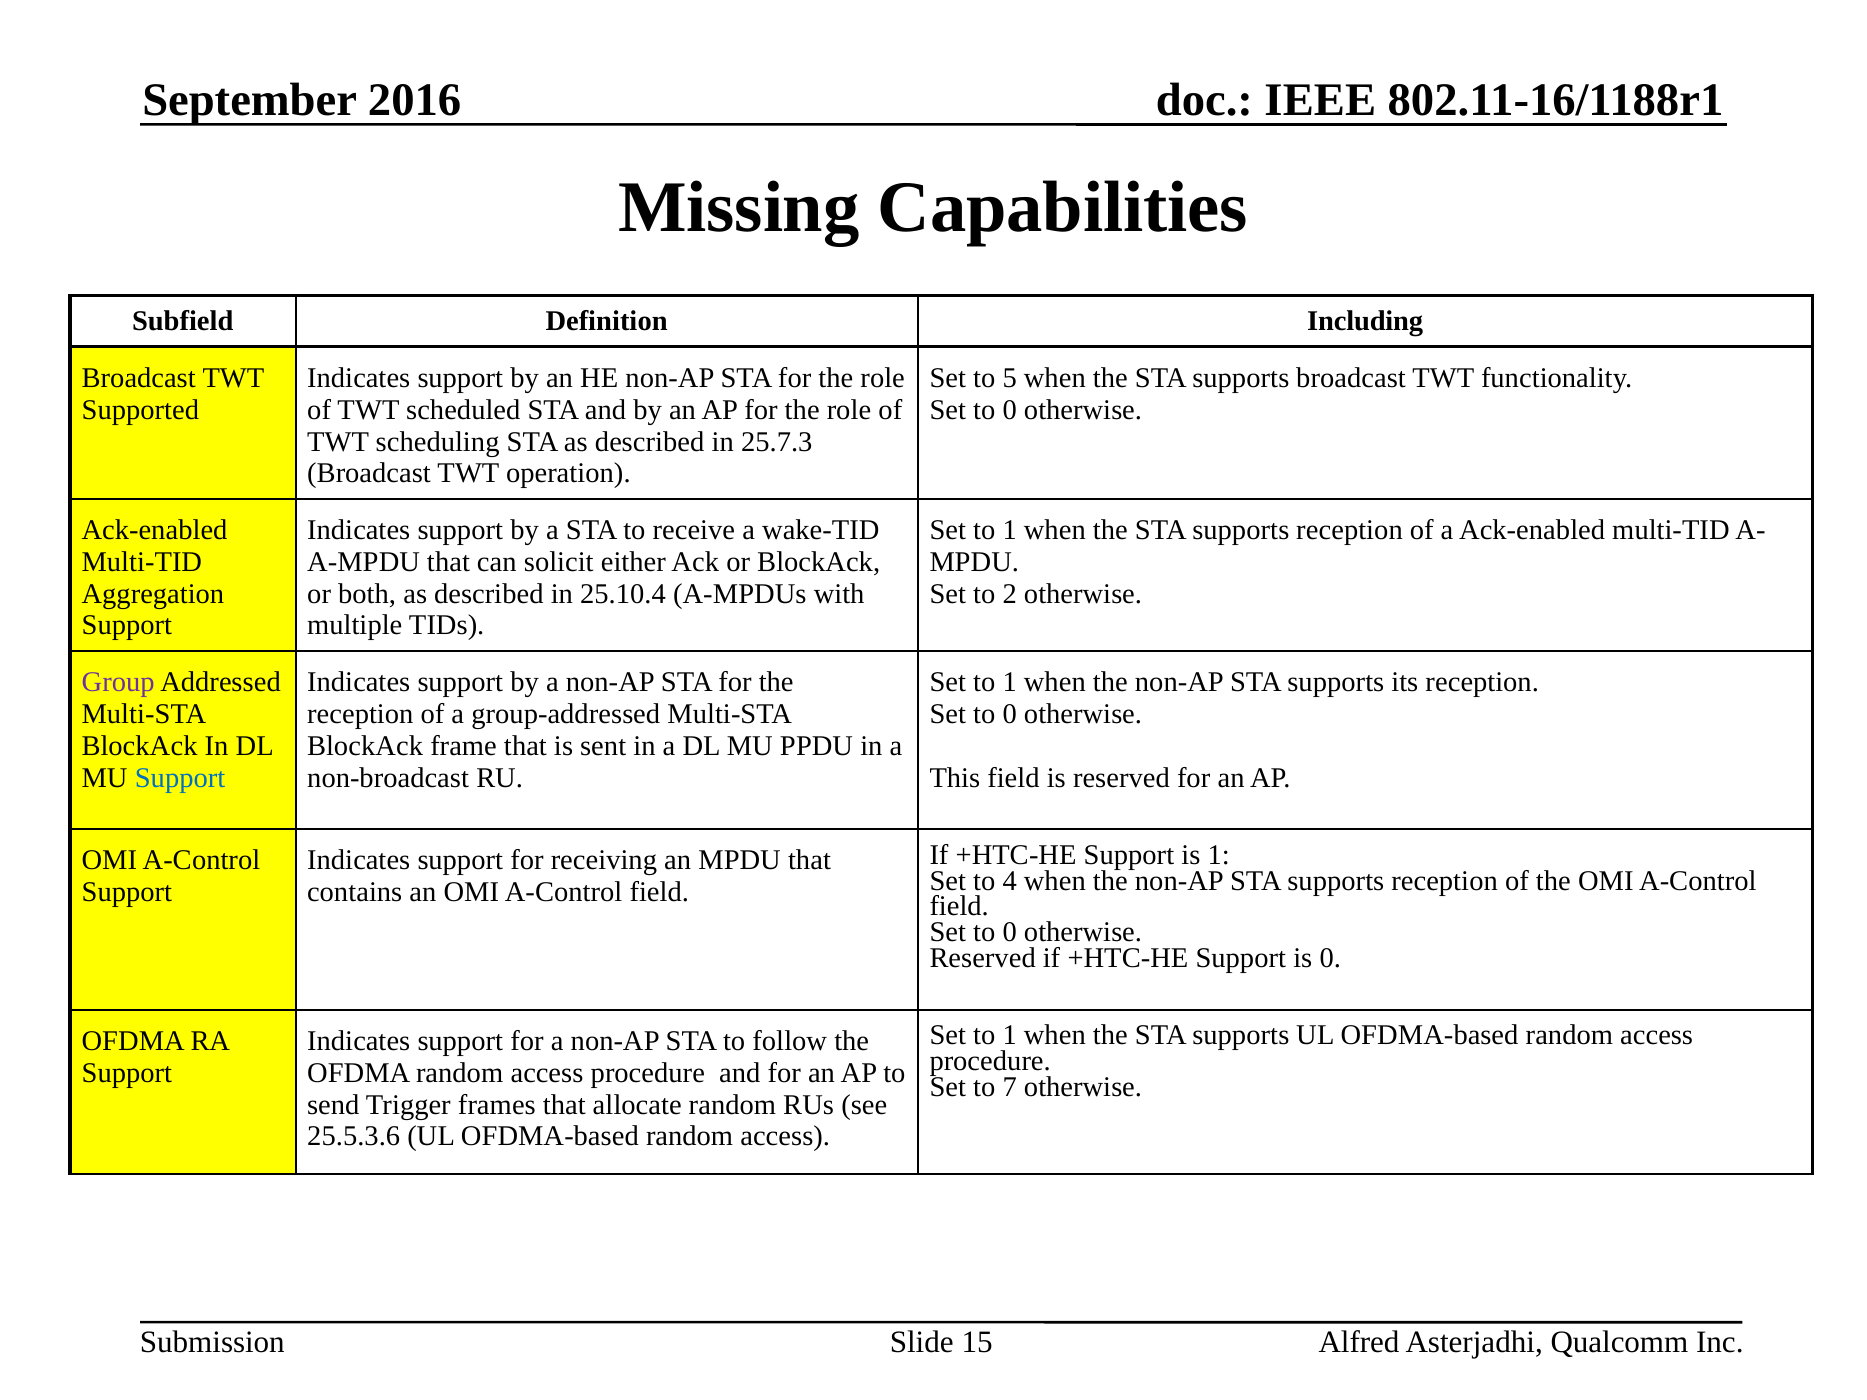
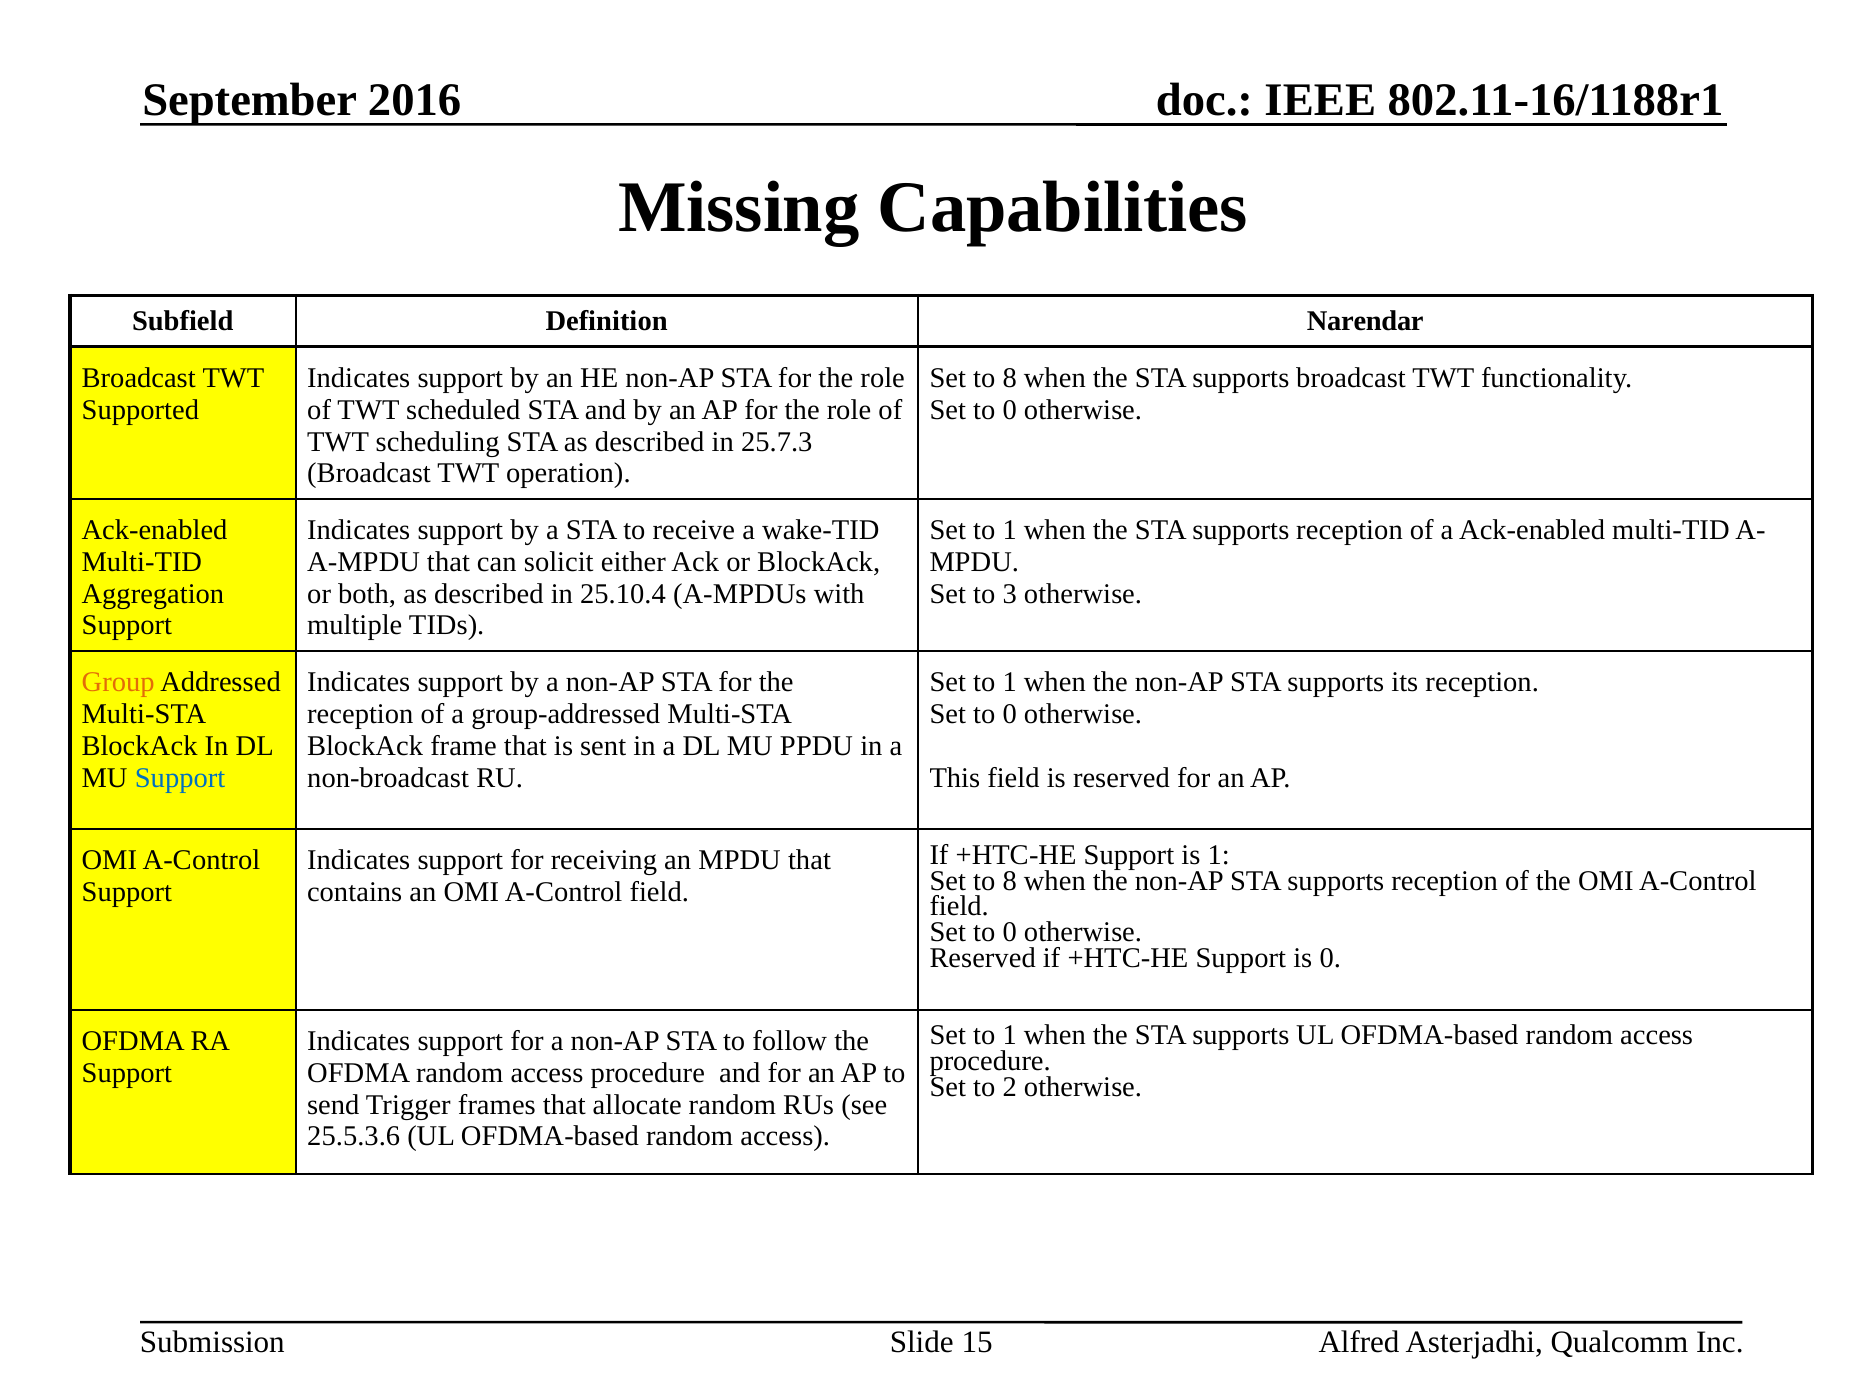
Including: Including -> Narendar (1365, 321)
5: 5 -> 8 (1010, 378)
2: 2 -> 3 (1010, 594)
Group colour: purple -> orange (118, 683)
4: 4 -> 8 (1010, 881)
7: 7 -> 2 (1010, 1088)
